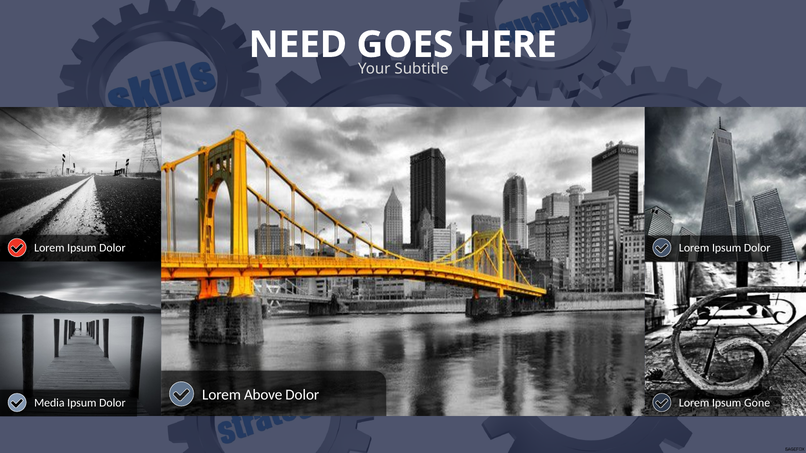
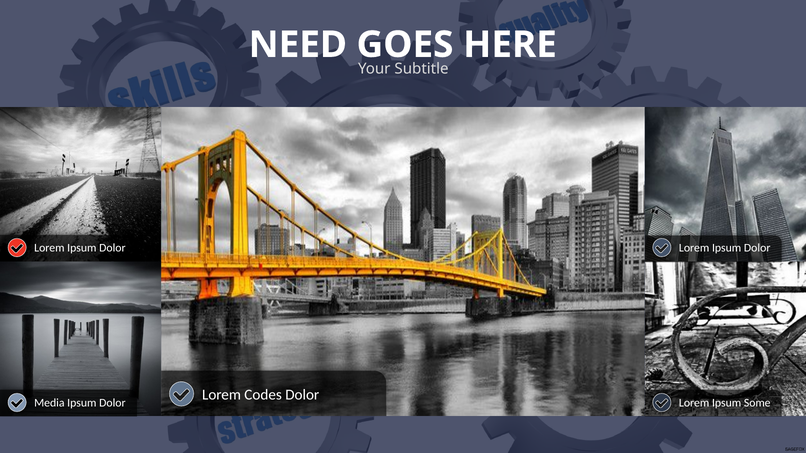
Above: Above -> Codes (263, 395)
Gone: Gone -> Some (757, 403)
